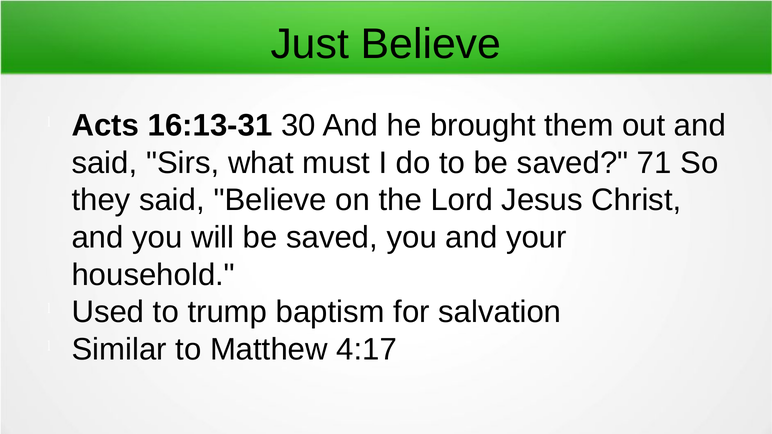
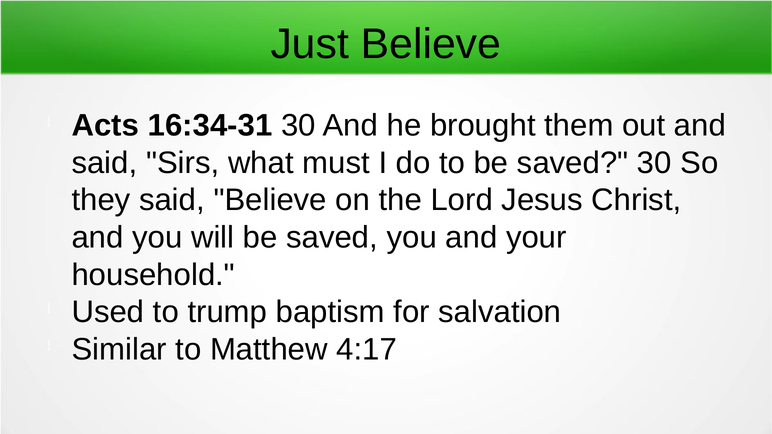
16:13-31: 16:13-31 -> 16:34-31 (210, 126)
saved 71: 71 -> 30 (654, 163)
